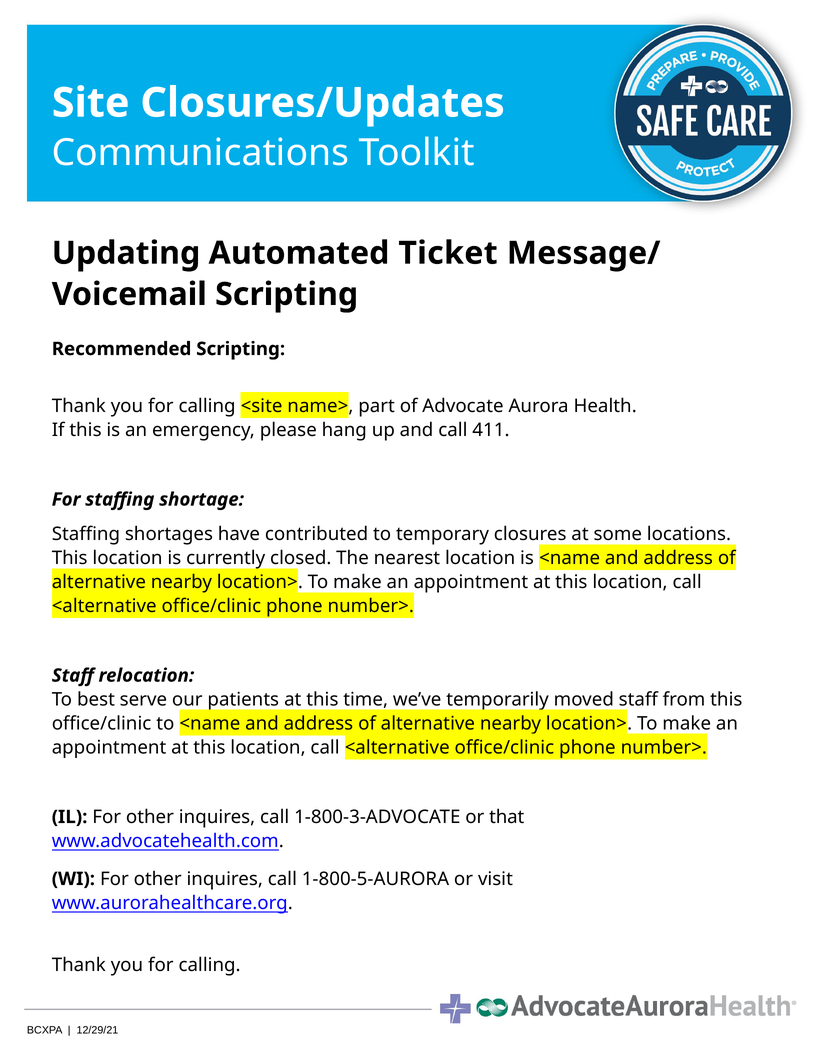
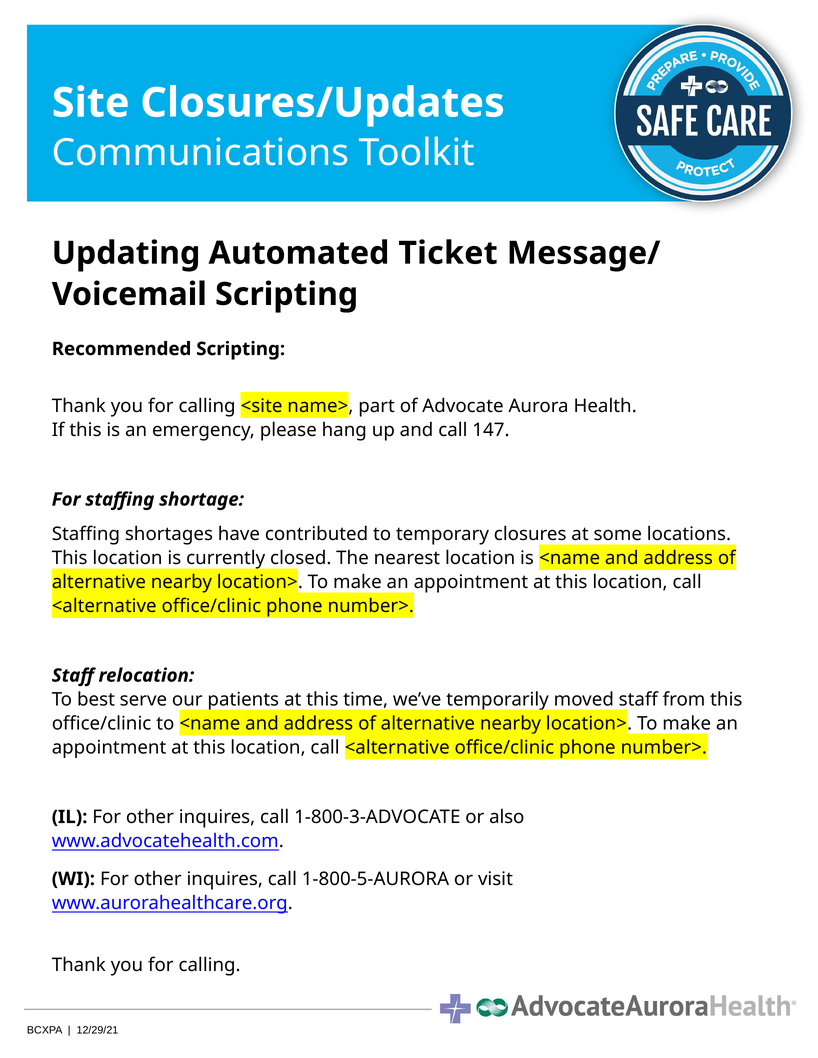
411: 411 -> 147 (491, 430)
that: that -> also (507, 817)
